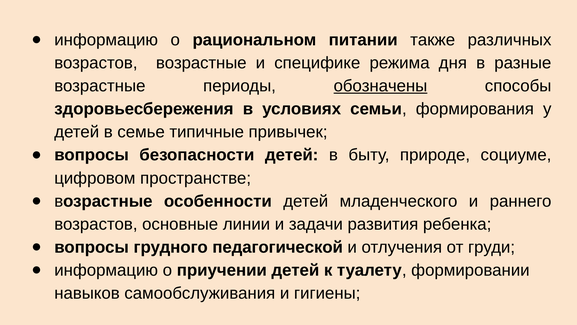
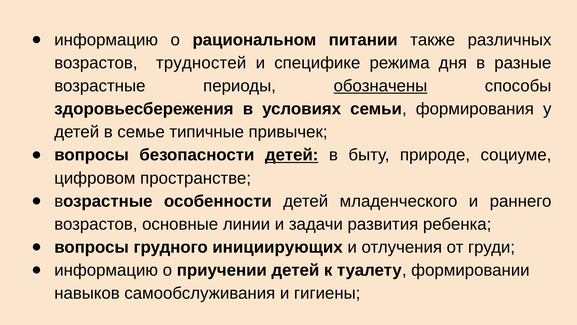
возрастов возрастные: возрастные -> трудностей (201, 63)
детей underline: none -> present (292, 155)
педагогической: педагогической -> инициирующих (278, 247)
